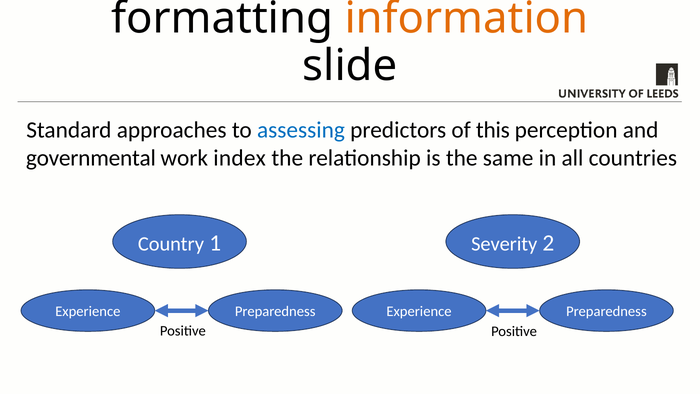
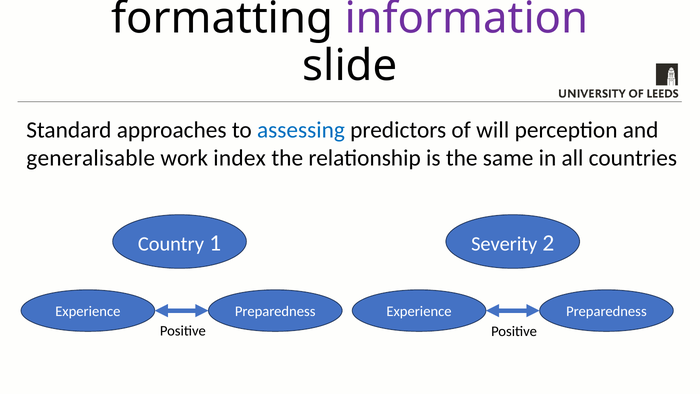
information colour: orange -> purple (466, 18)
this: this -> will (493, 130)
governmental: governmental -> generalisable (91, 158)
